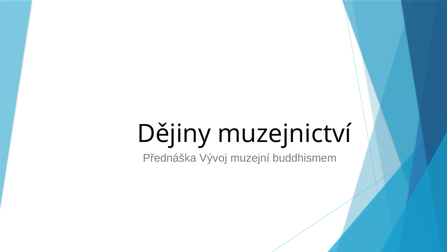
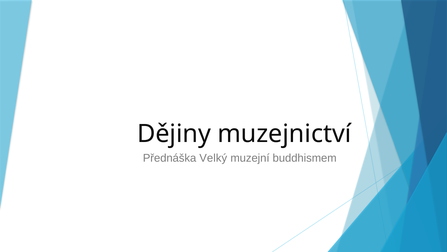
Vývoj: Vývoj -> Velký (213, 158)
